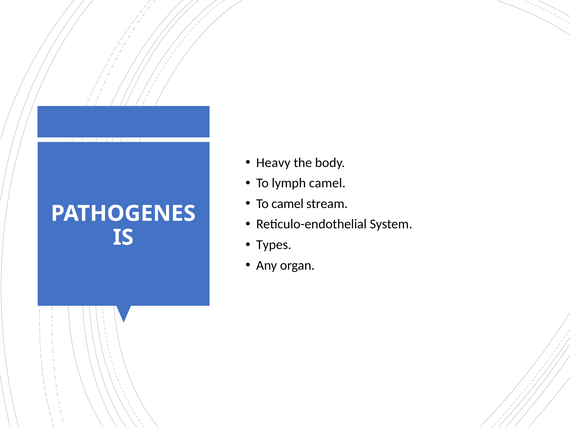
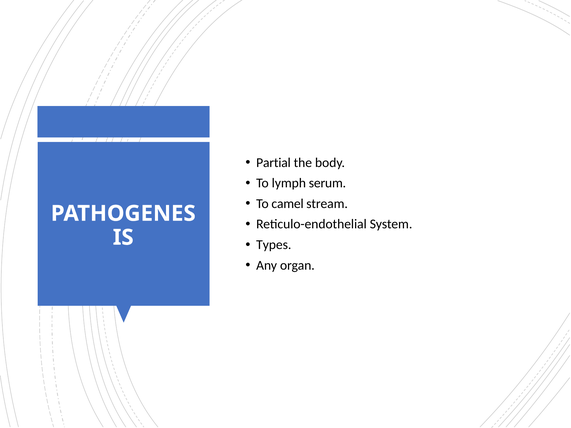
Heavy: Heavy -> Partial (273, 163)
lymph camel: camel -> serum (327, 183)
